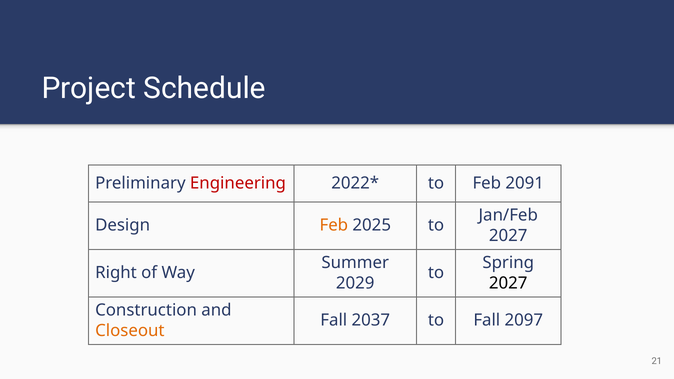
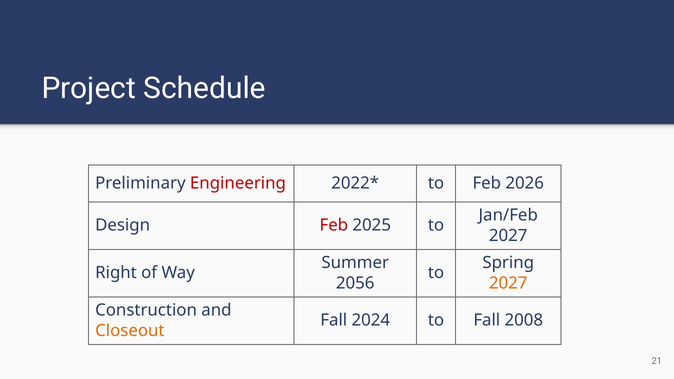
2091: 2091 -> 2026 (525, 183)
Feb colour: orange -> red (334, 225)
2029: 2029 -> 2056 (355, 283)
2027 colour: black -> orange (508, 283)
2037: 2037 -> 2024 (371, 320)
2097: 2097 -> 2008 (524, 320)
